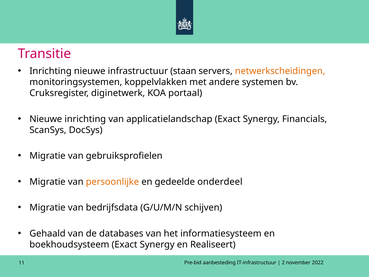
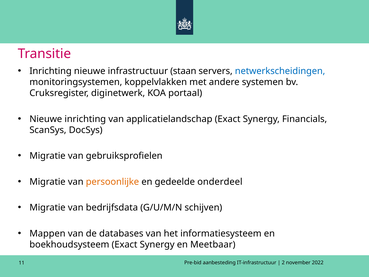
netwerkscheidingen colour: orange -> blue (280, 71)
Gehaald: Gehaald -> Mappen (47, 233)
Realiseert: Realiseert -> Meetbaar (213, 244)
